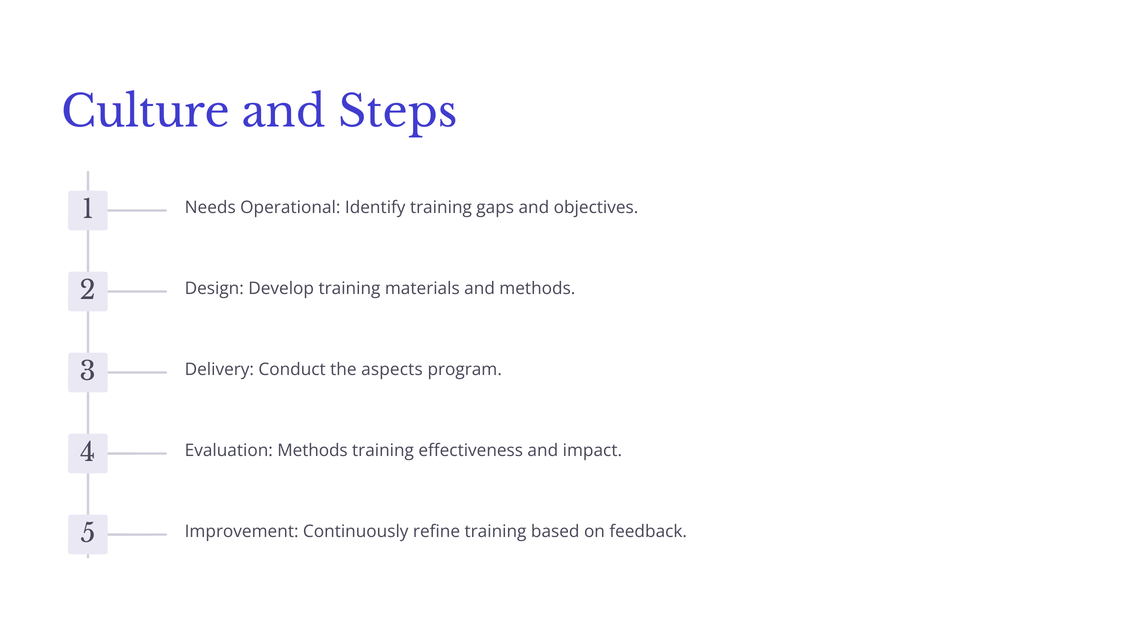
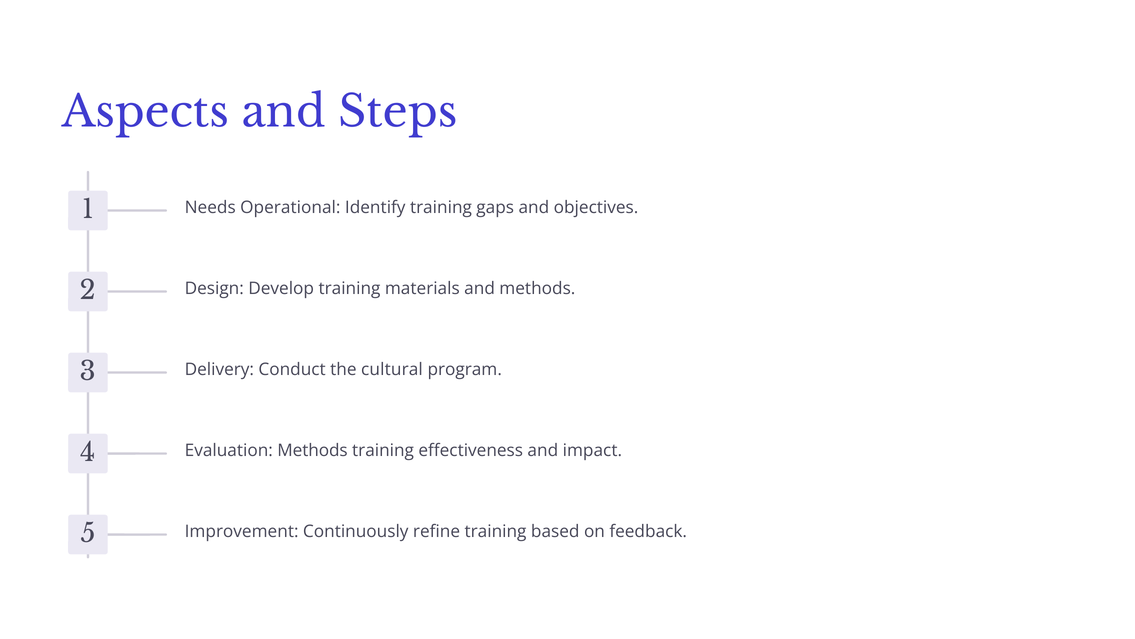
Culture: Culture -> Aspects (145, 112)
aspects: aspects -> cultural (392, 369)
